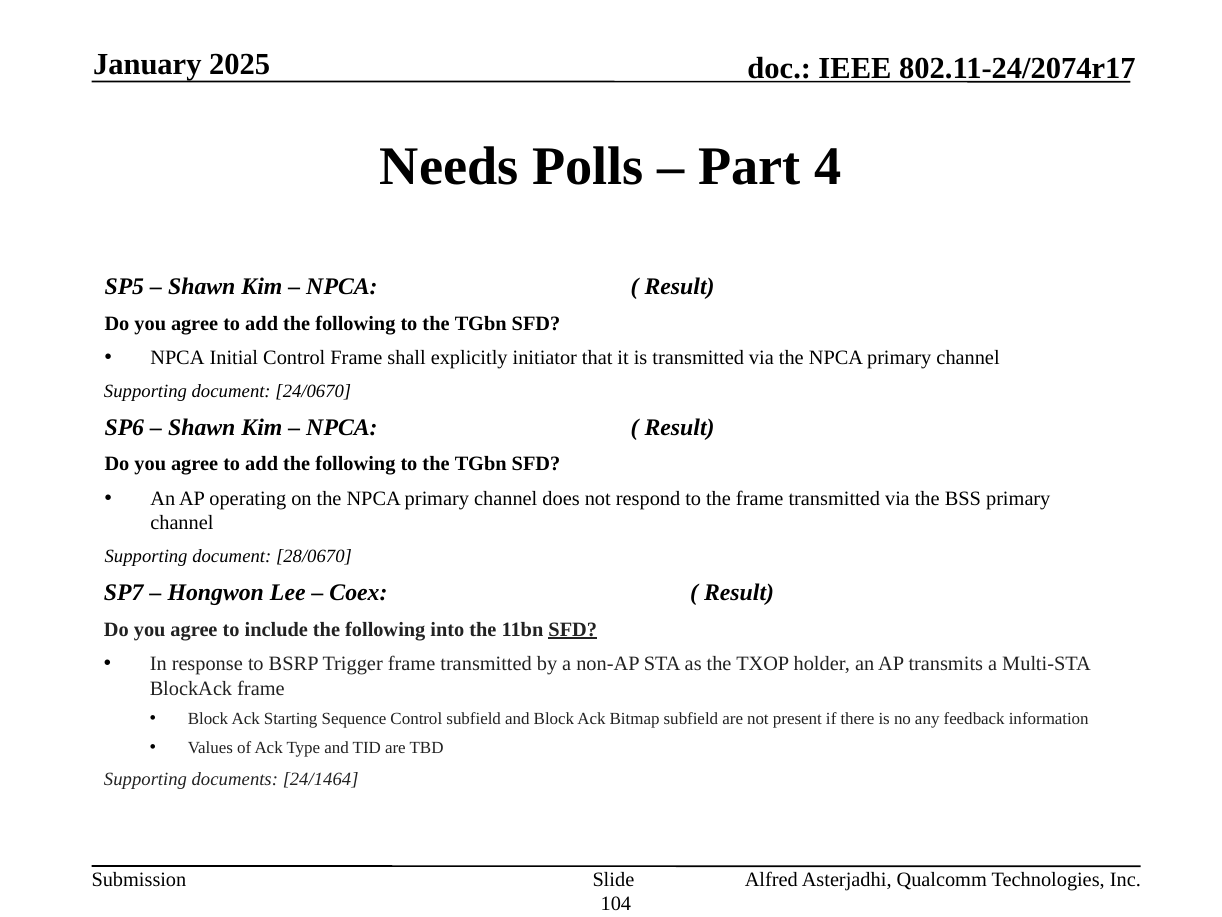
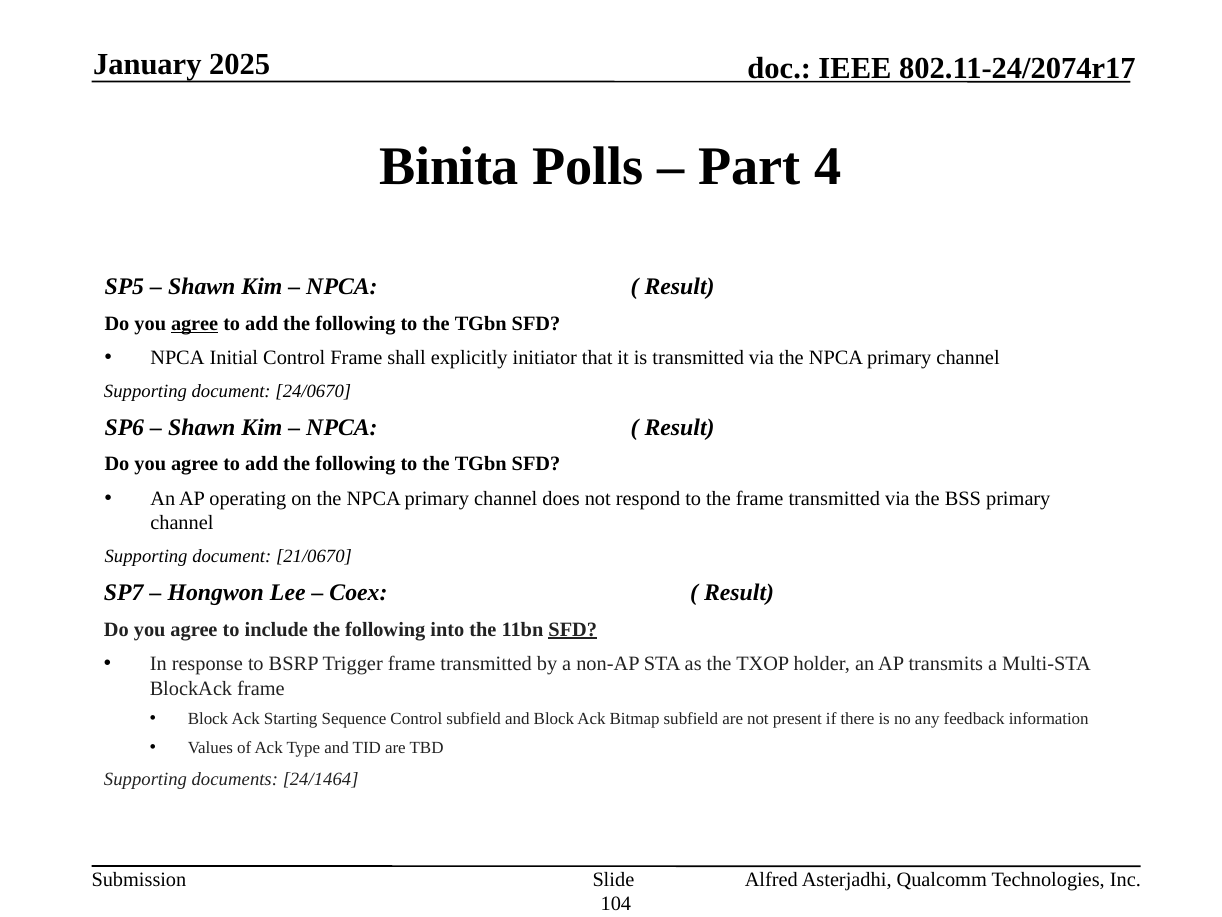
Needs: Needs -> Binita (449, 167)
agree underline: none -> present (195, 323)
28/0670: 28/0670 -> 21/0670 (314, 556)
